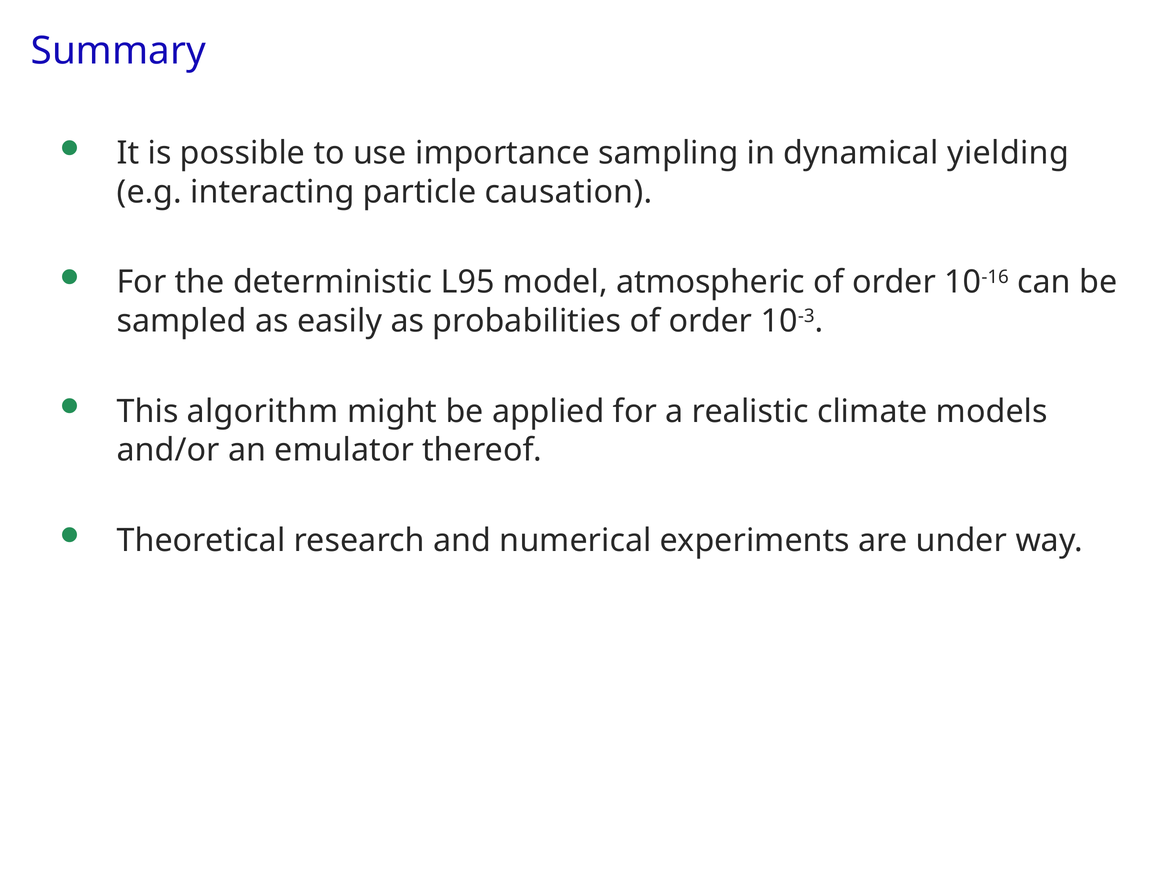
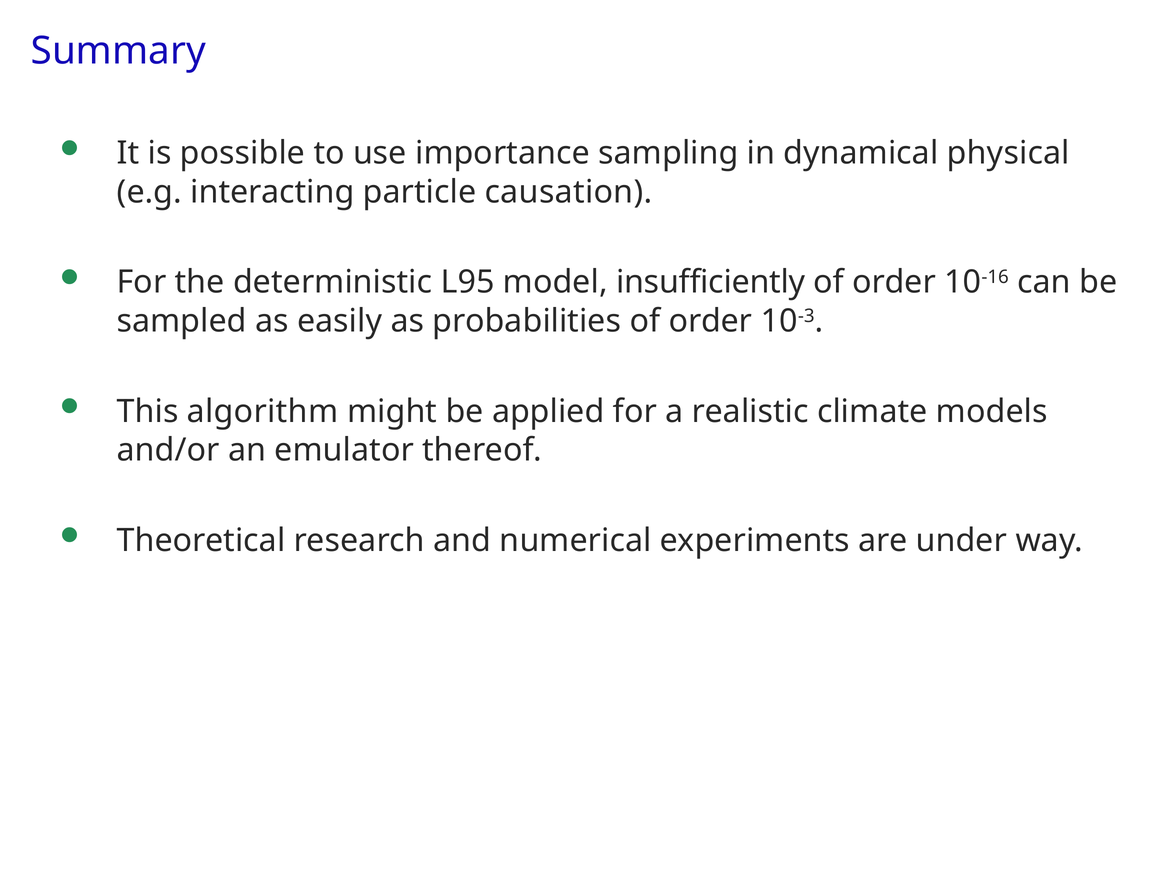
yielding: yielding -> physical (1008, 153)
atmospheric: atmospheric -> insufficiently (711, 282)
